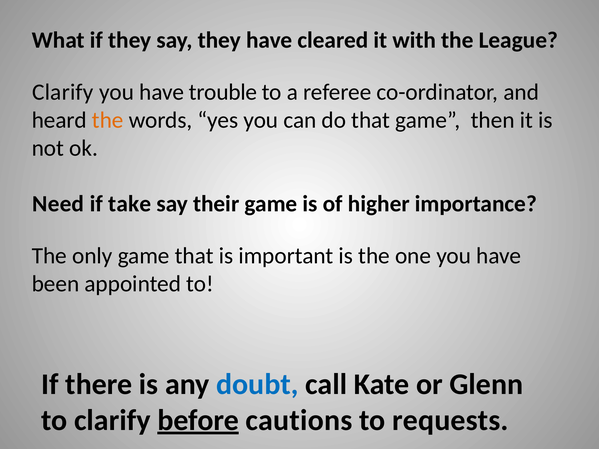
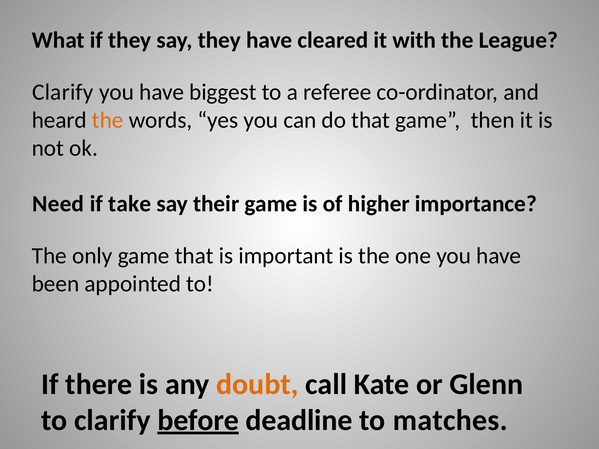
trouble: trouble -> biggest (223, 92)
doubt colour: blue -> orange (257, 384)
cautions: cautions -> deadline (299, 420)
requests: requests -> matches (450, 420)
